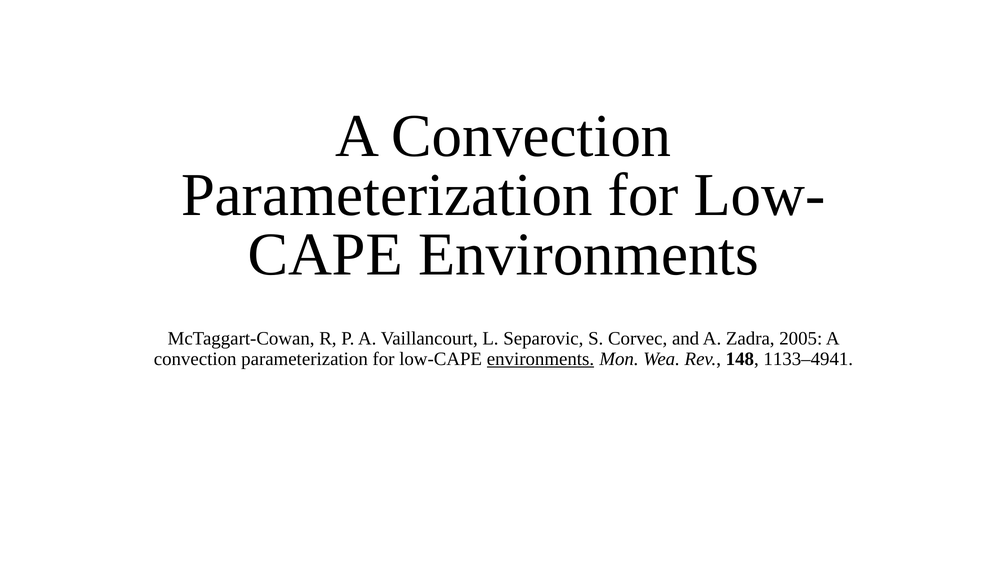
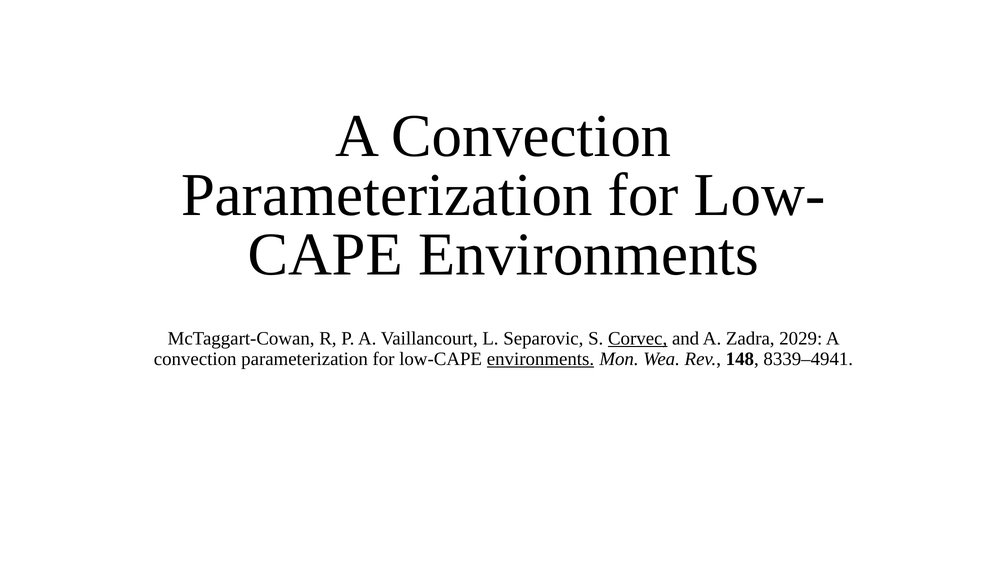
Corvec underline: none -> present (638, 338)
2005: 2005 -> 2029 (801, 338)
1133–4941: 1133–4941 -> 8339–4941 (808, 359)
